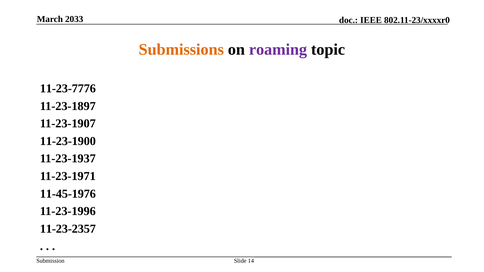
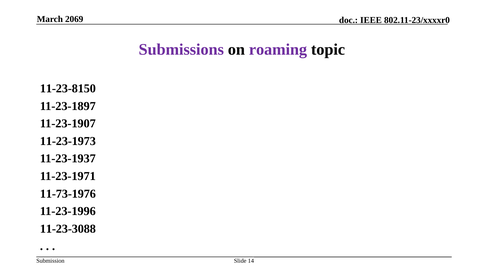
2033: 2033 -> 2069 (74, 19)
Submissions colour: orange -> purple (181, 49)
11-23-7776: 11-23-7776 -> 11-23-8150 (68, 89)
11-23-1900: 11-23-1900 -> 11-23-1973 (68, 141)
11-45-1976: 11-45-1976 -> 11-73-1976 (68, 194)
11-23-2357: 11-23-2357 -> 11-23-3088 (68, 229)
